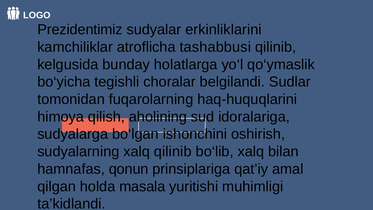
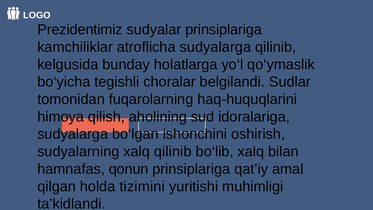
sudyalar erkinliklarini: erkinliklarini -> prinsiplariga (224, 30)
atroflicha tashabbusi: tashabbusi -> sudyalarga (215, 47)
masala: masala -> tizimini (142, 186)
